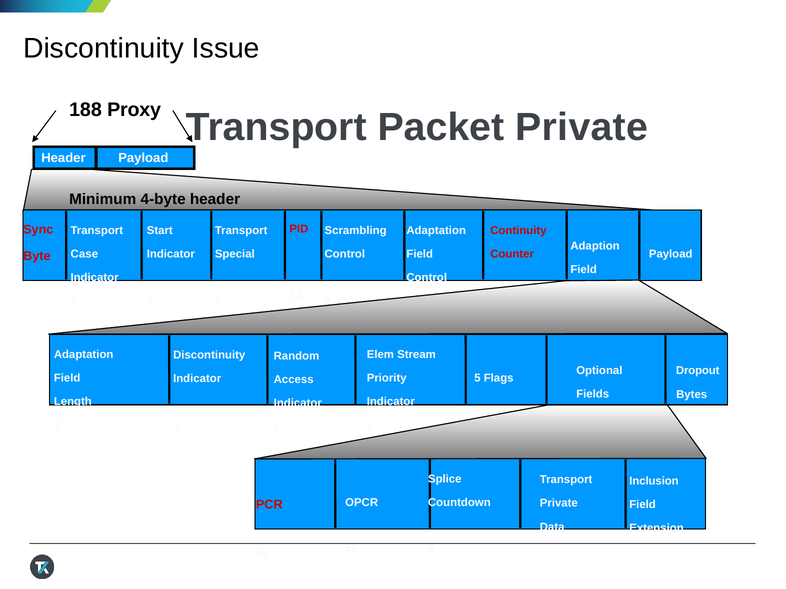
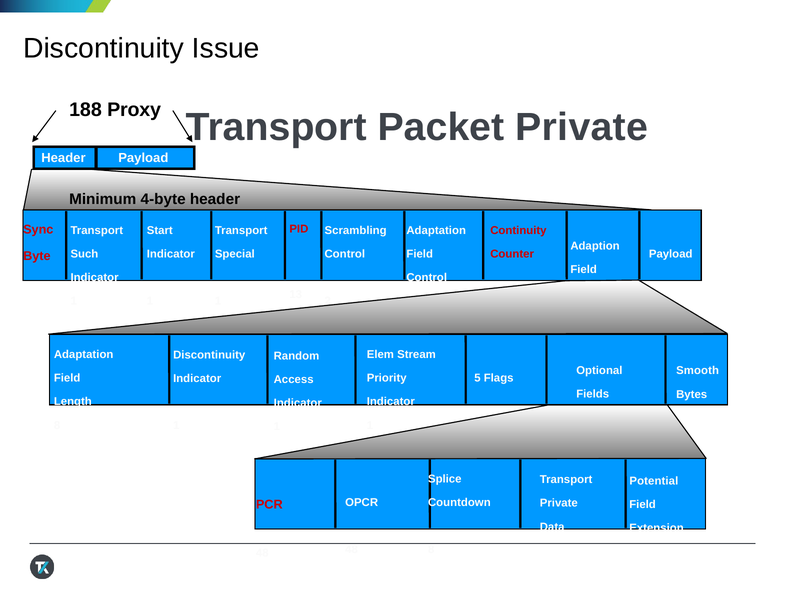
Case: Case -> Such (84, 254)
Dropout: Dropout -> Smooth (698, 371)
Inclusion: Inclusion -> Potential (654, 481)
